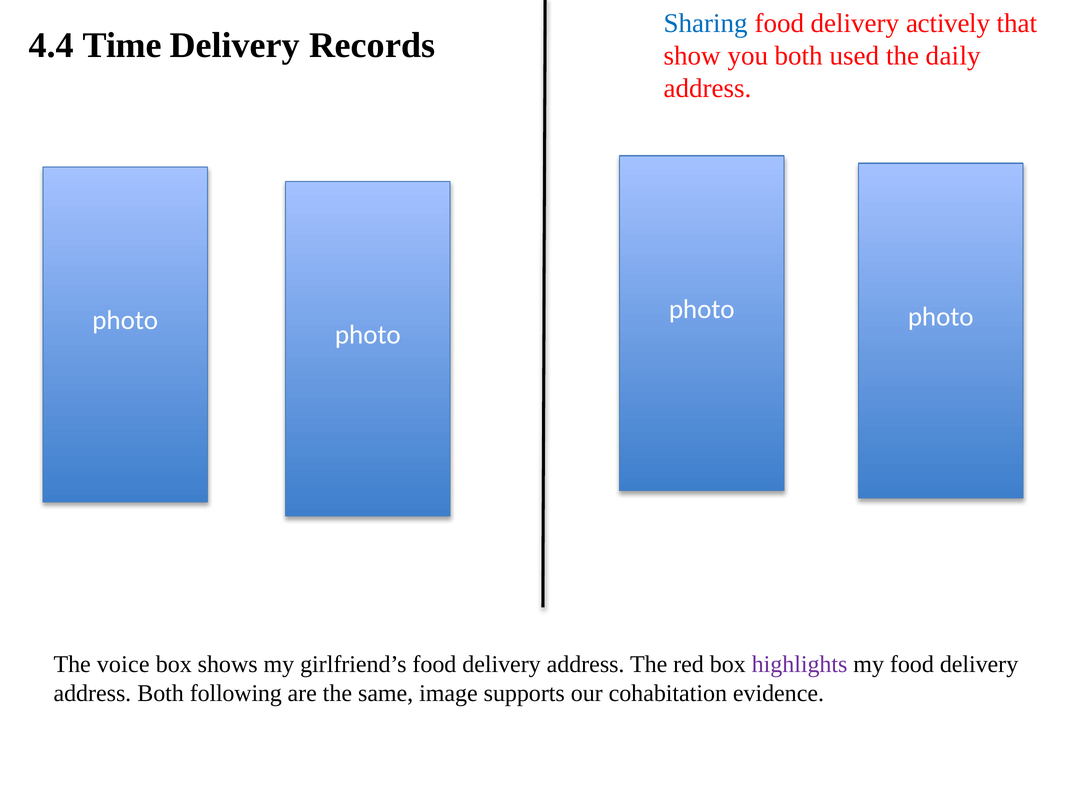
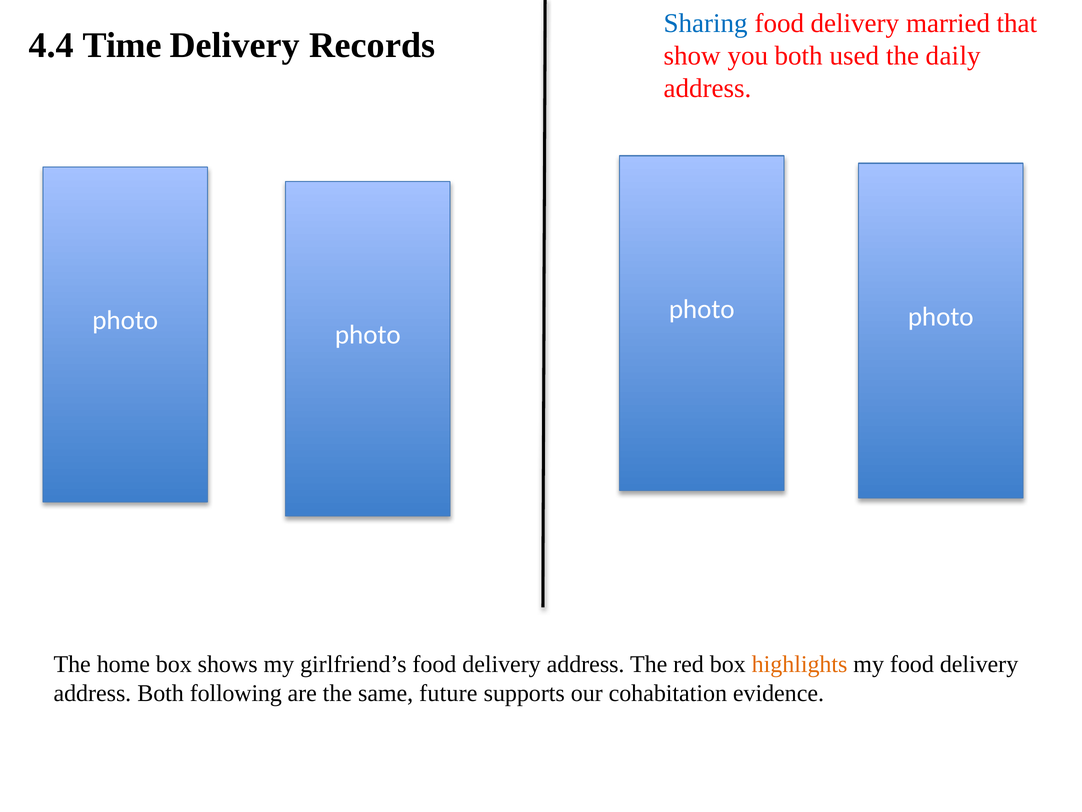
actively: actively -> married (948, 23)
voice: voice -> home (123, 664)
highlights colour: purple -> orange (800, 664)
image: image -> future (448, 693)
